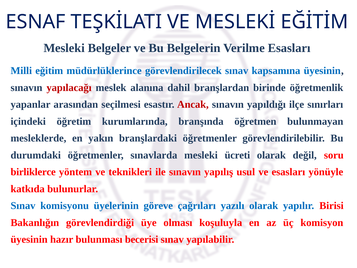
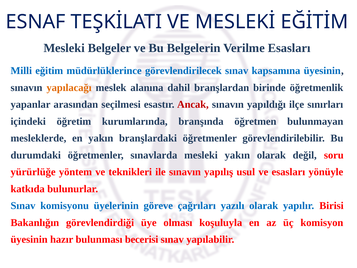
yapılacağı colour: red -> orange (69, 88)
mesleki ücreti: ücreti -> yakın (237, 155)
birliklerce: birliklerce -> yürürlüğe (33, 172)
